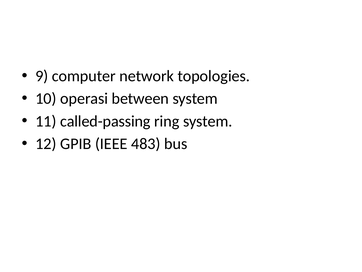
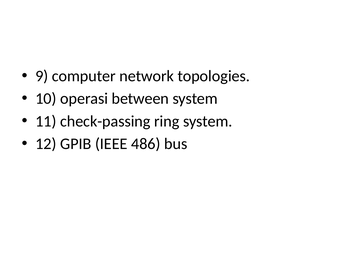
called-passing: called-passing -> check-passing (105, 121)
483: 483 -> 486 (146, 144)
